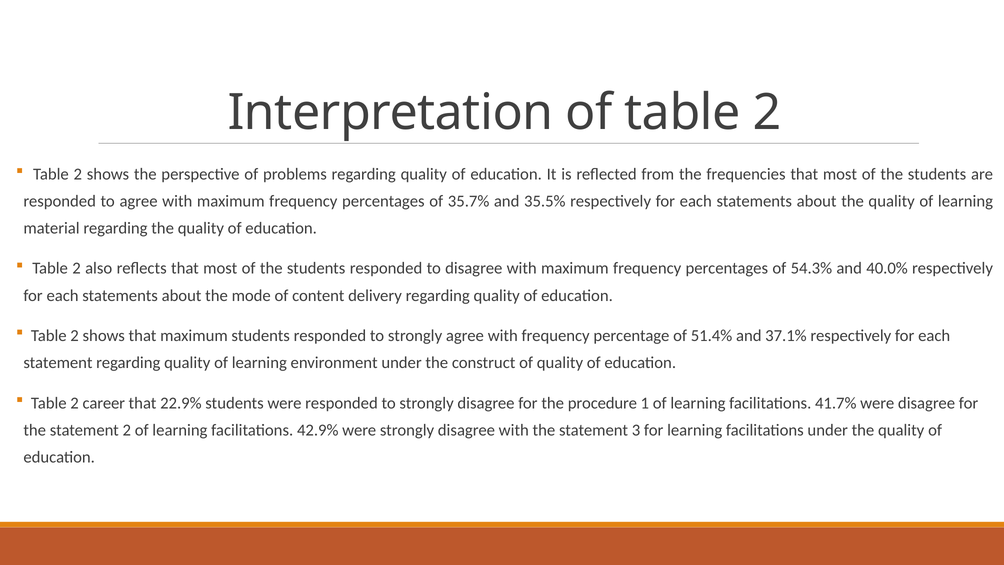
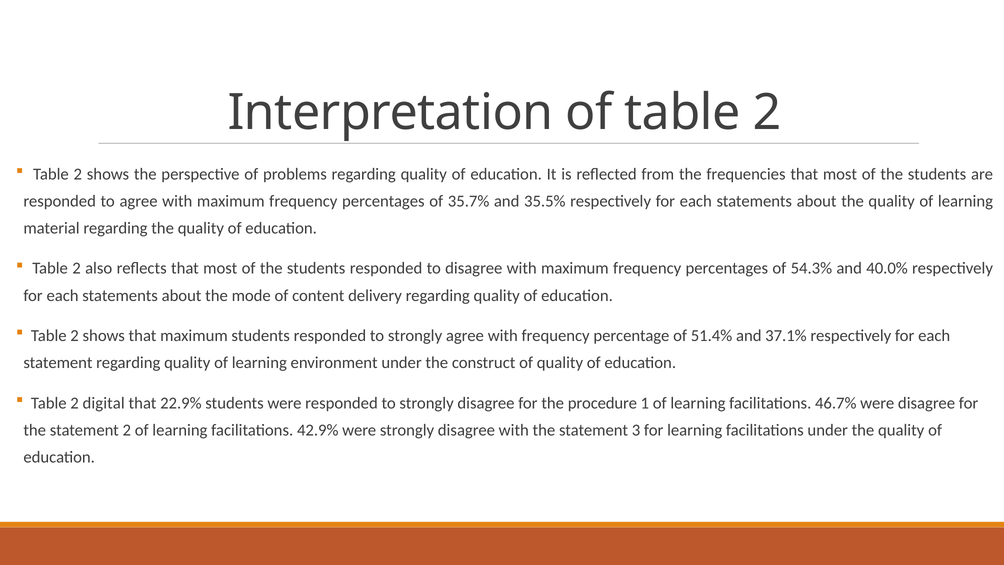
career: career -> digital (104, 403)
41.7%: 41.7% -> 46.7% (836, 403)
